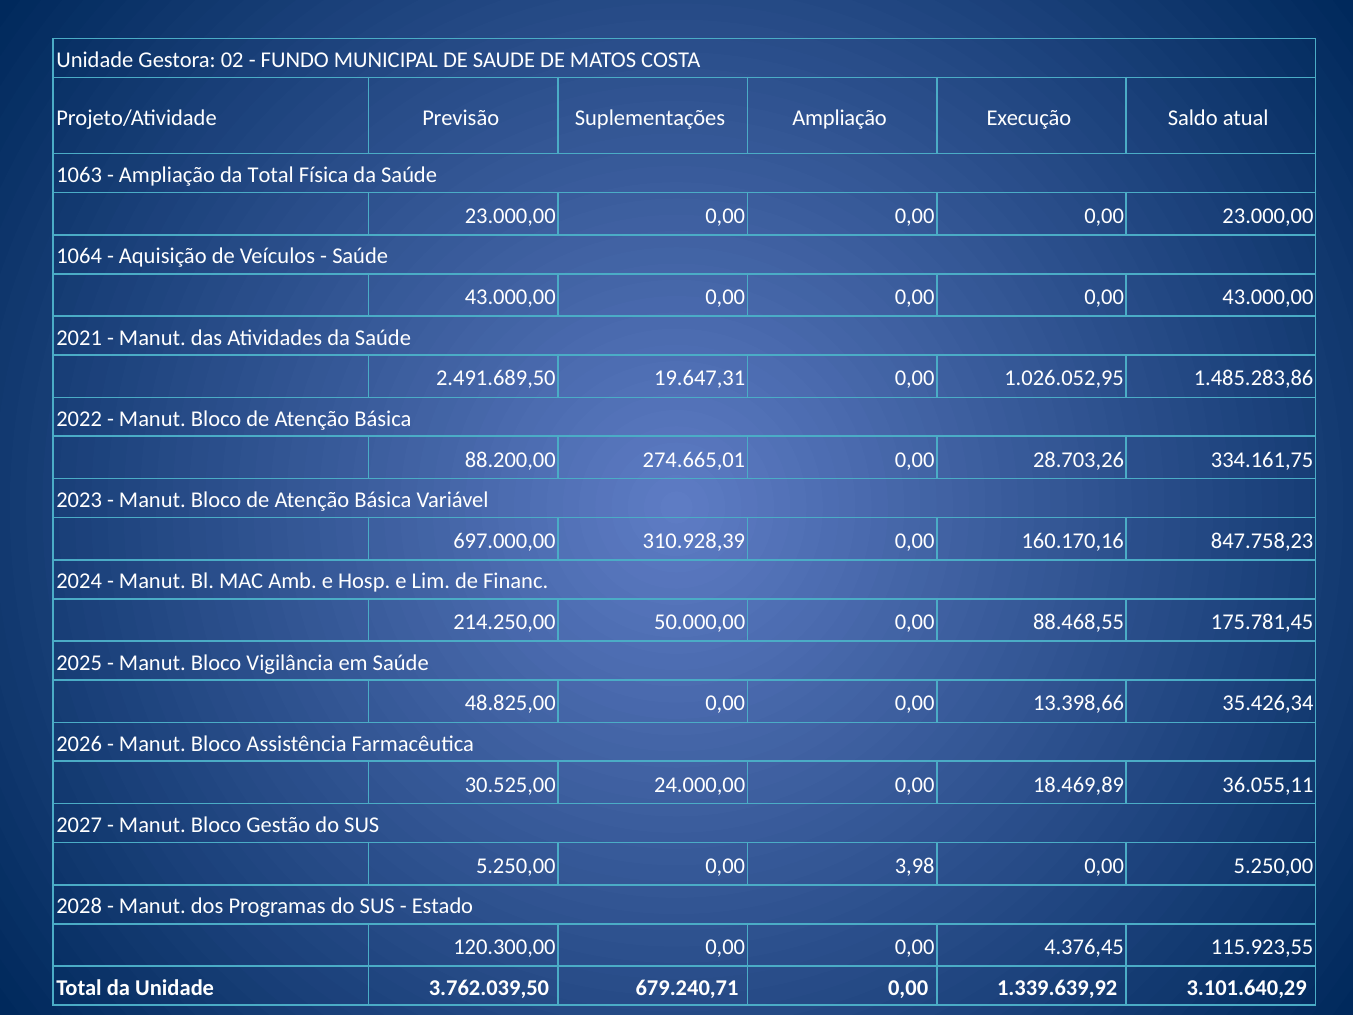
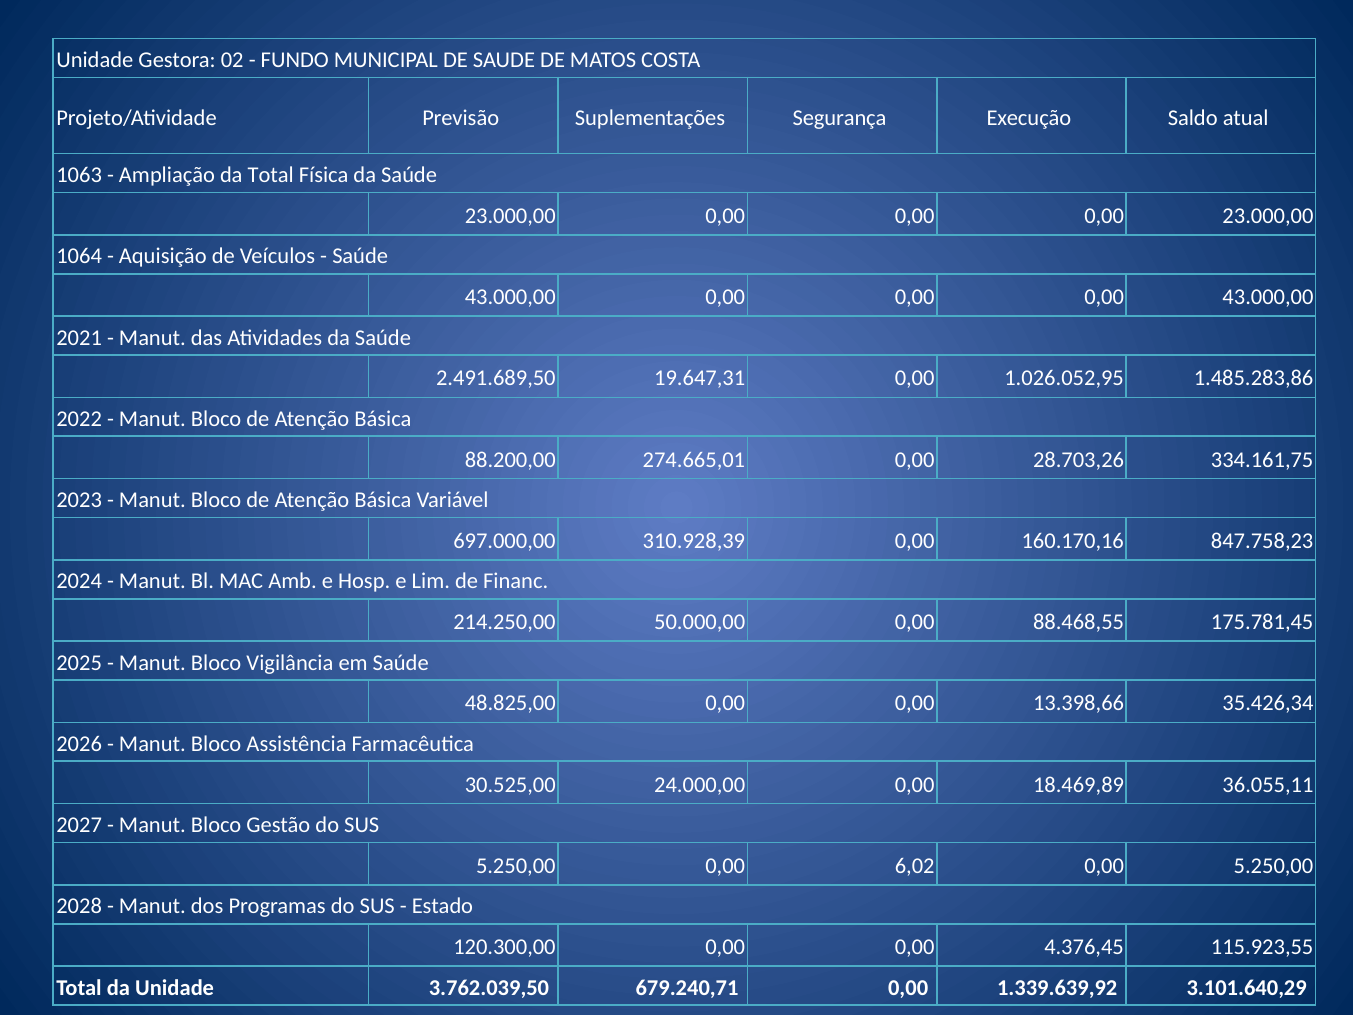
Suplementações Ampliação: Ampliação -> Segurança (840, 118)
3,98: 3,98 -> 6,02 (915, 866)
